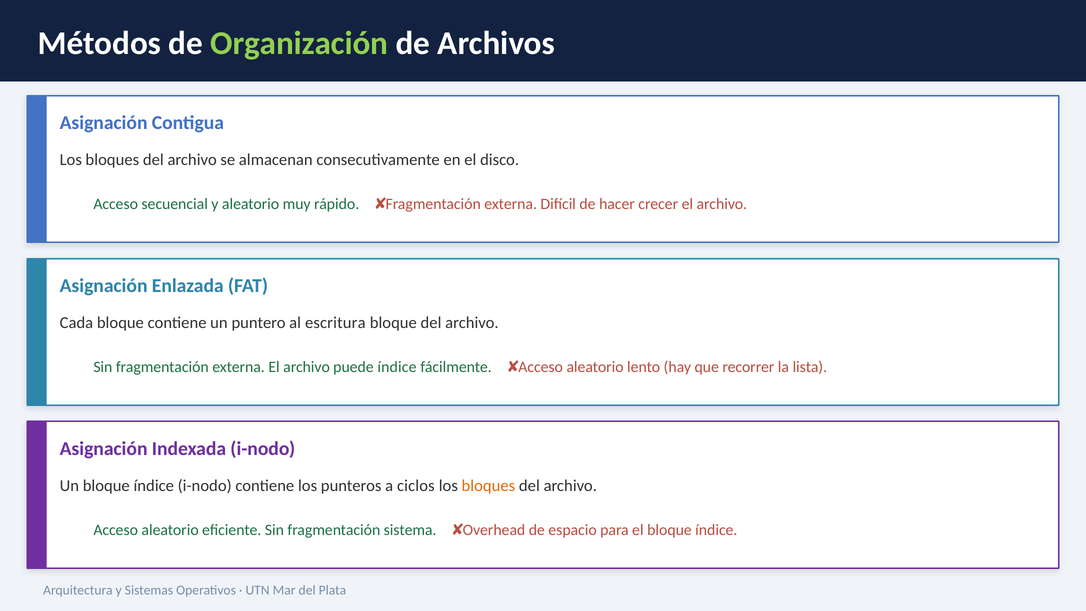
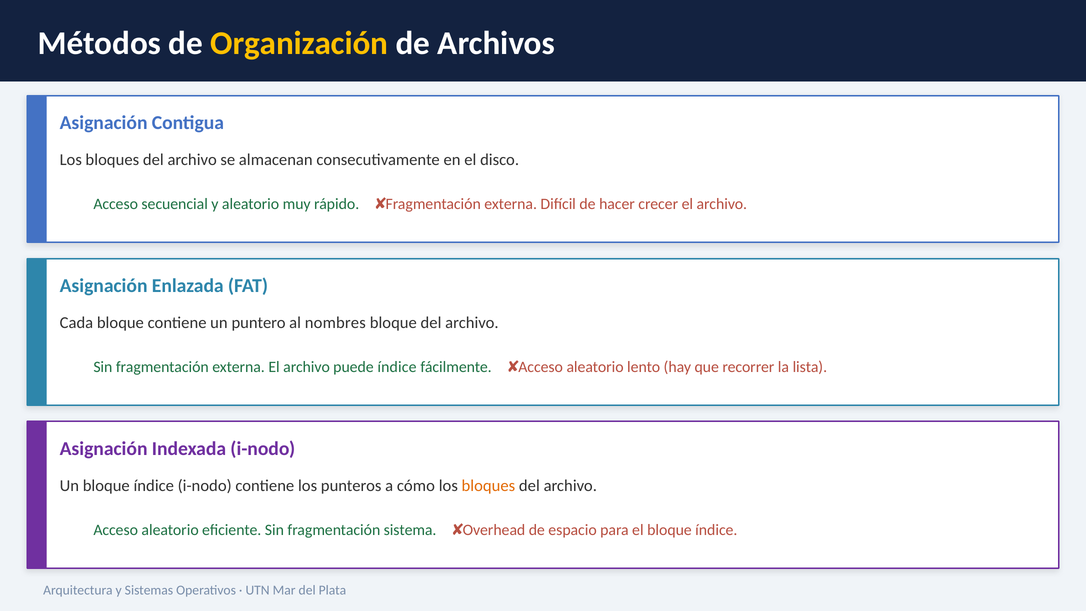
Organización colour: light green -> yellow (299, 43)
escritura: escritura -> nombres (335, 323)
ciclos: ciclos -> cómo (416, 485)
